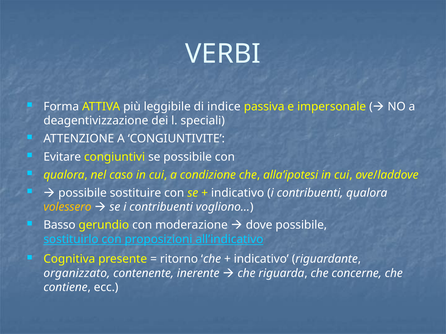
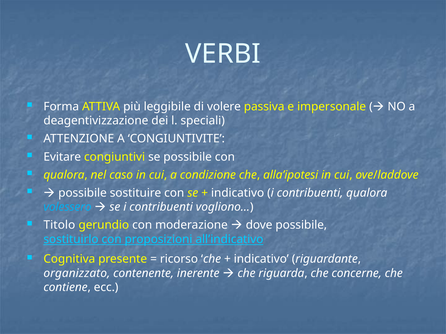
indice: indice -> volere (224, 107)
volessero colour: yellow -> light blue (68, 207)
Basso: Basso -> Titolo (59, 225)
ritorno: ritorno -> ricorso (179, 259)
